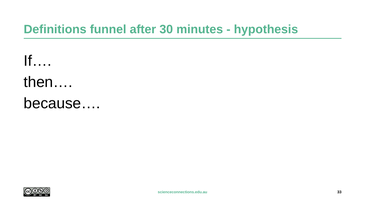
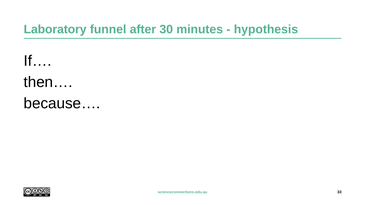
Definitions: Definitions -> Laboratory (55, 29)
